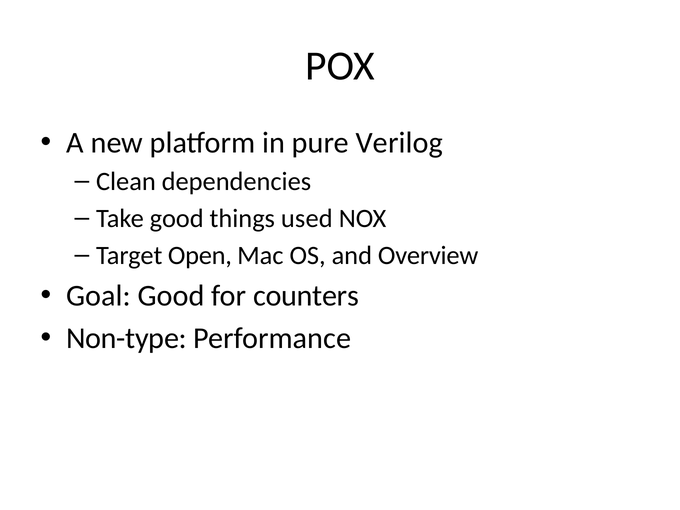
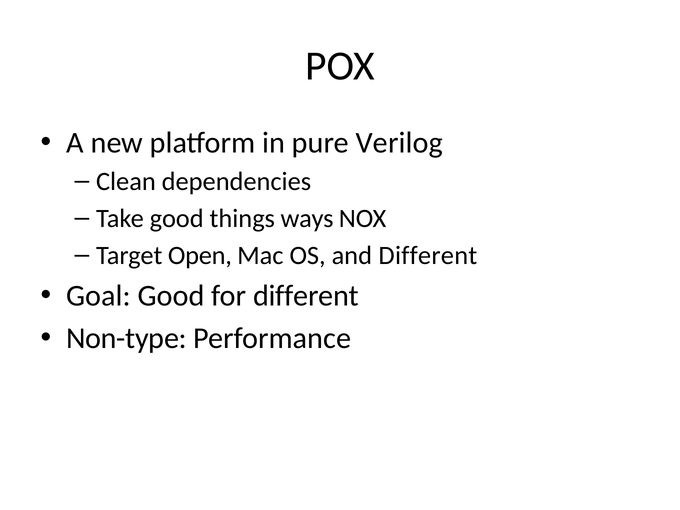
used: used -> ways (307, 219)
and Overview: Overview -> Different (428, 256)
for counters: counters -> different (306, 296)
